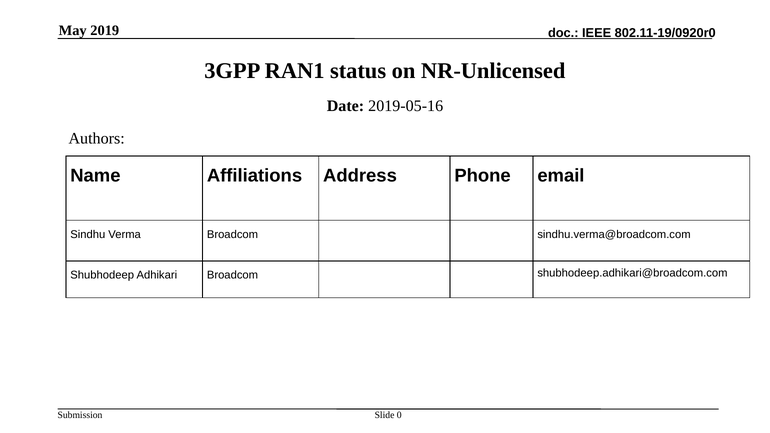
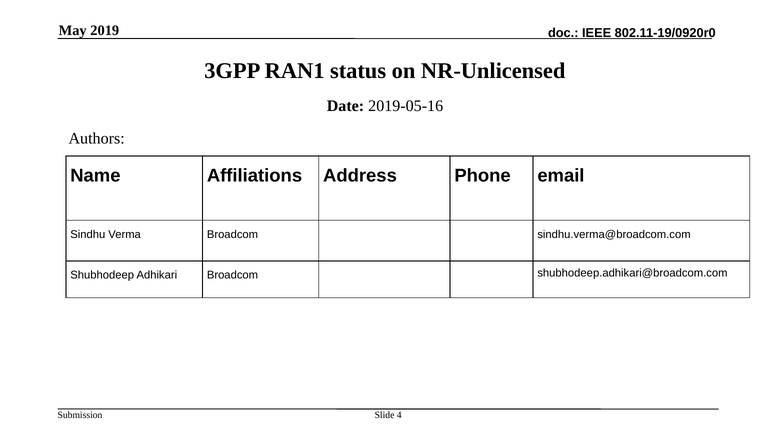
0: 0 -> 4 (399, 415)
